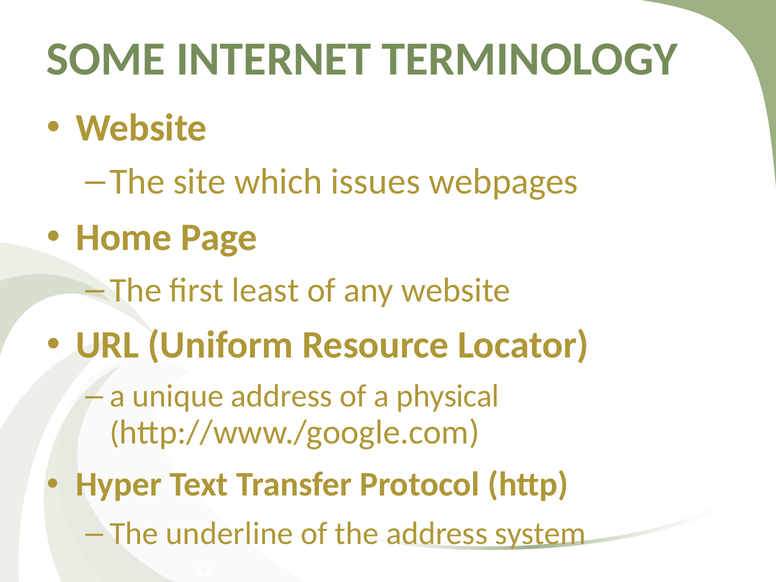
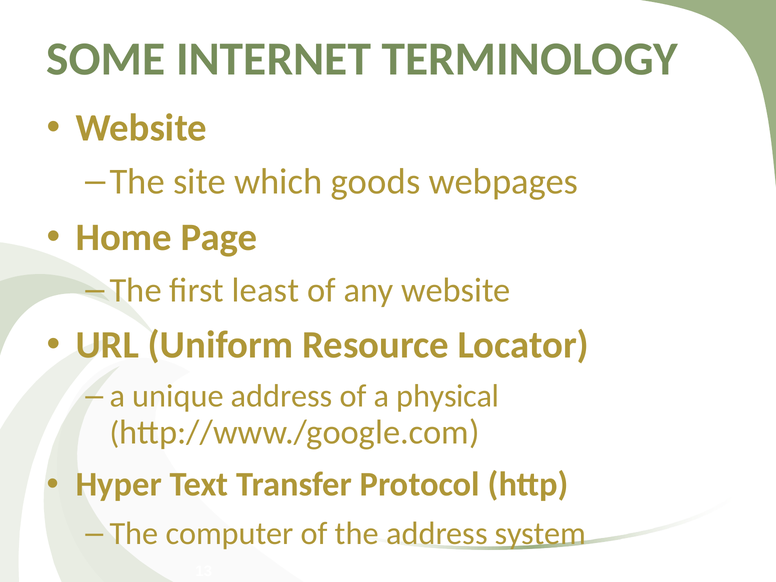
issues: issues -> goods (376, 182)
underline: underline -> computer (230, 534)
